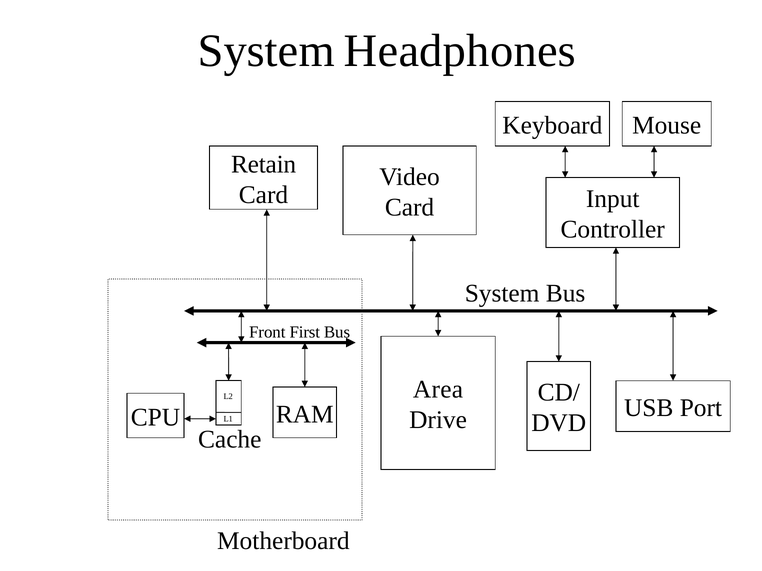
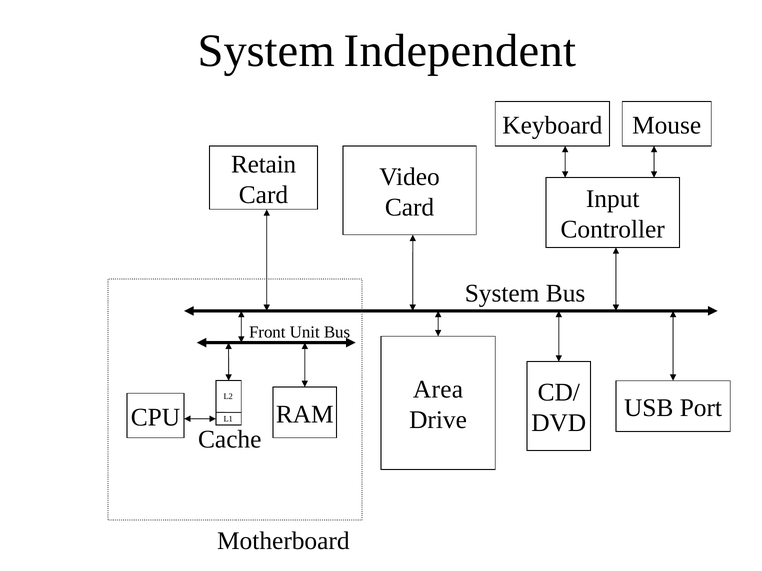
Headphones: Headphones -> Independent (460, 51)
First: First -> Unit (305, 333)
